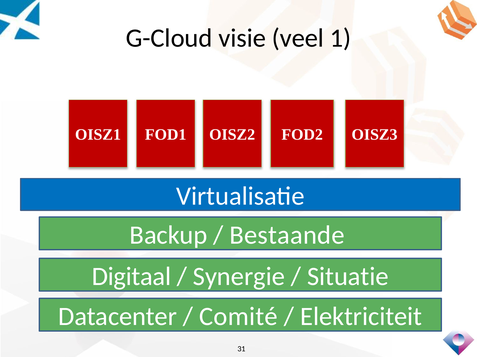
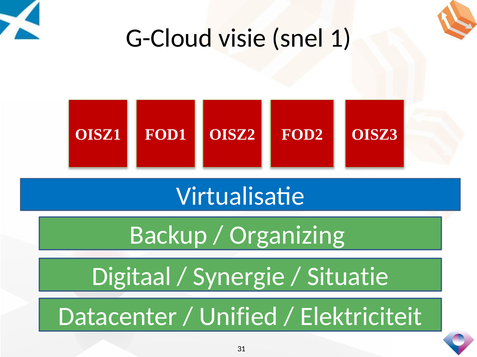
veel: veel -> snel (298, 38)
Bestaande: Bestaande -> Organizing (287, 236)
Comité: Comité -> Unified (238, 317)
